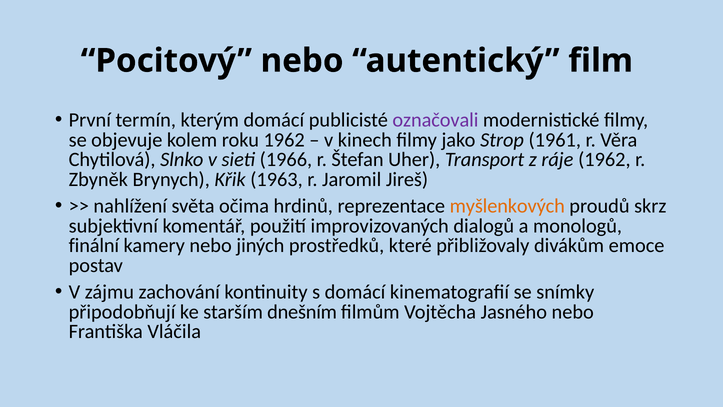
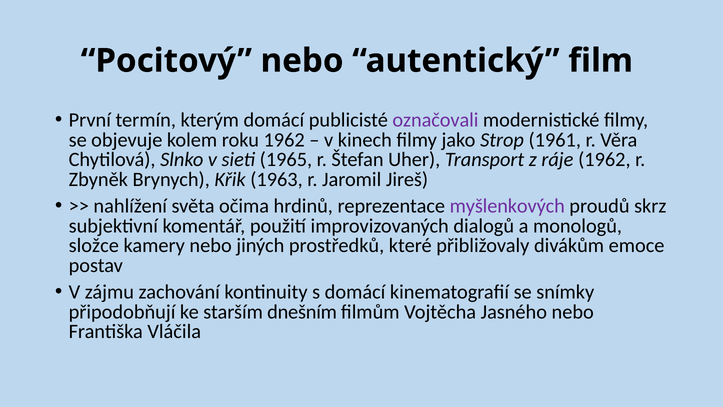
1966: 1966 -> 1965 (286, 160)
myšlenkových colour: orange -> purple (507, 206)
finální: finální -> složce (94, 246)
